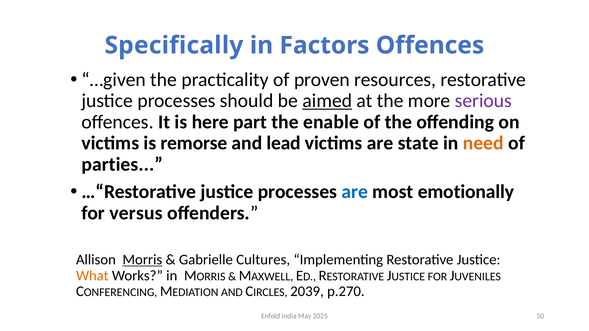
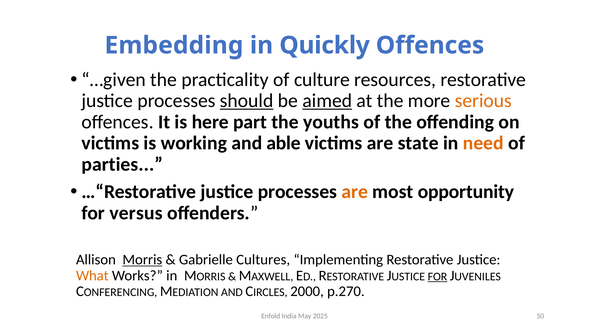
Specifically: Specifically -> Embedding (174, 45)
Factors: Factors -> Quickly (325, 45)
proven: proven -> culture (322, 80)
should underline: none -> present (247, 101)
serious colour: purple -> orange (483, 101)
enable: enable -> youths (331, 122)
remorse: remorse -> working (194, 143)
lead: lead -> able (284, 143)
are colour: blue -> orange (355, 192)
emotionally: emotionally -> opportunity (466, 192)
FOR underline: none -> present (437, 277)
2039: 2039 -> 2000 (307, 292)
